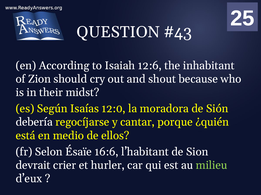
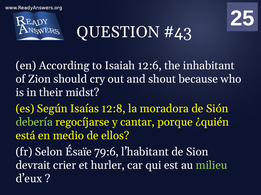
12:0: 12:0 -> 12:8 (114, 109)
debería colour: white -> light green (34, 123)
16:6: 16:6 -> 79:6 (107, 152)
